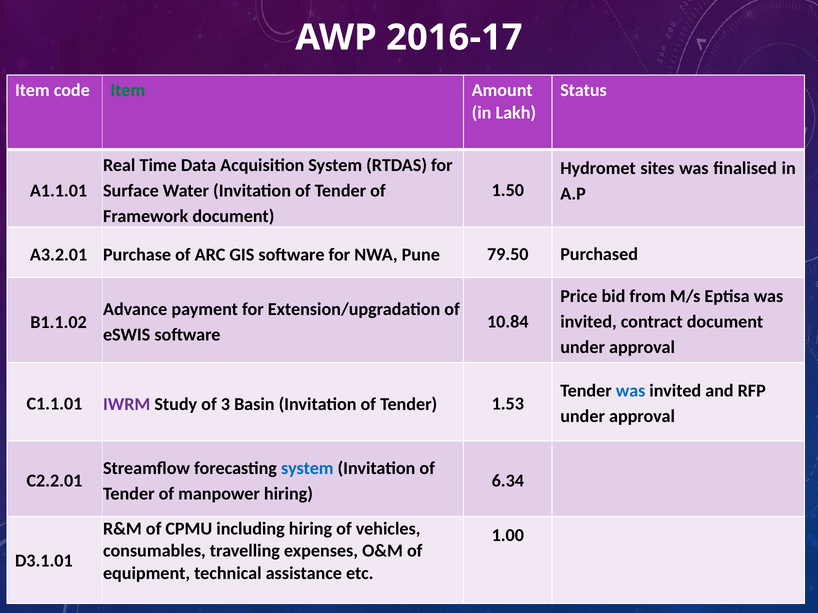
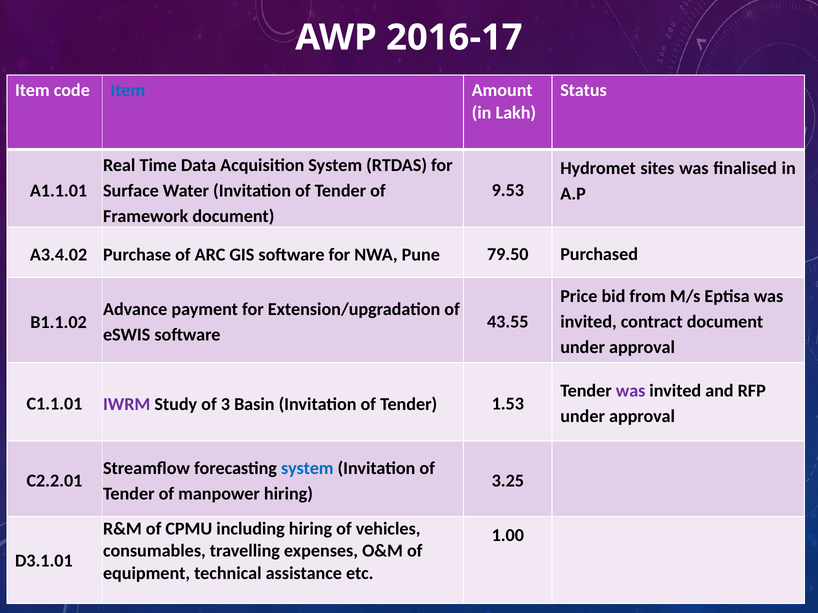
Item colour: green -> blue (128, 90)
1.50: 1.50 -> 9.53 (508, 190)
A3.2.01: A3.2.01 -> A3.4.02 (59, 255)
10.84: 10.84 -> 43.55 (508, 322)
was colour: blue -> purple (631, 391)
6.34: 6.34 -> 3.25 (508, 481)
